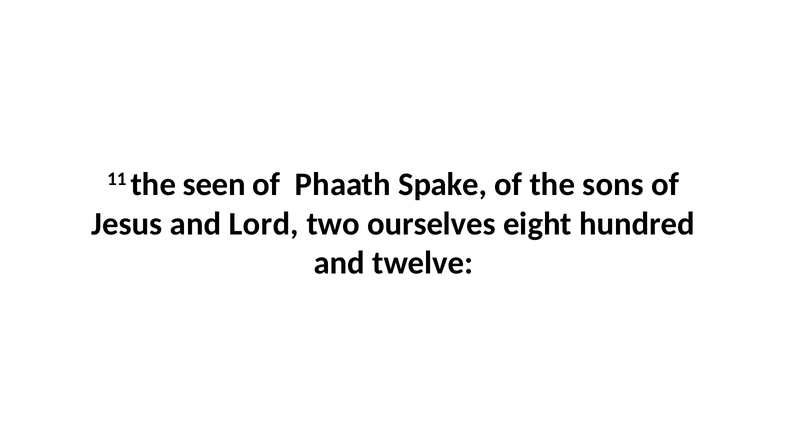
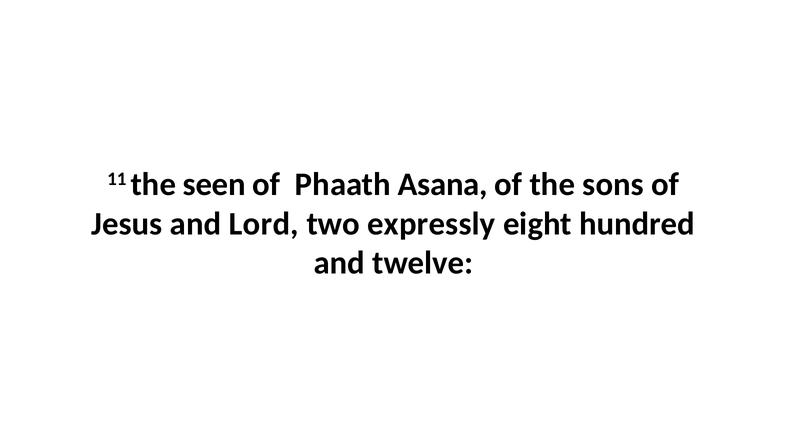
Spake: Spake -> Asana (443, 184)
ourselves: ourselves -> expressly (431, 224)
